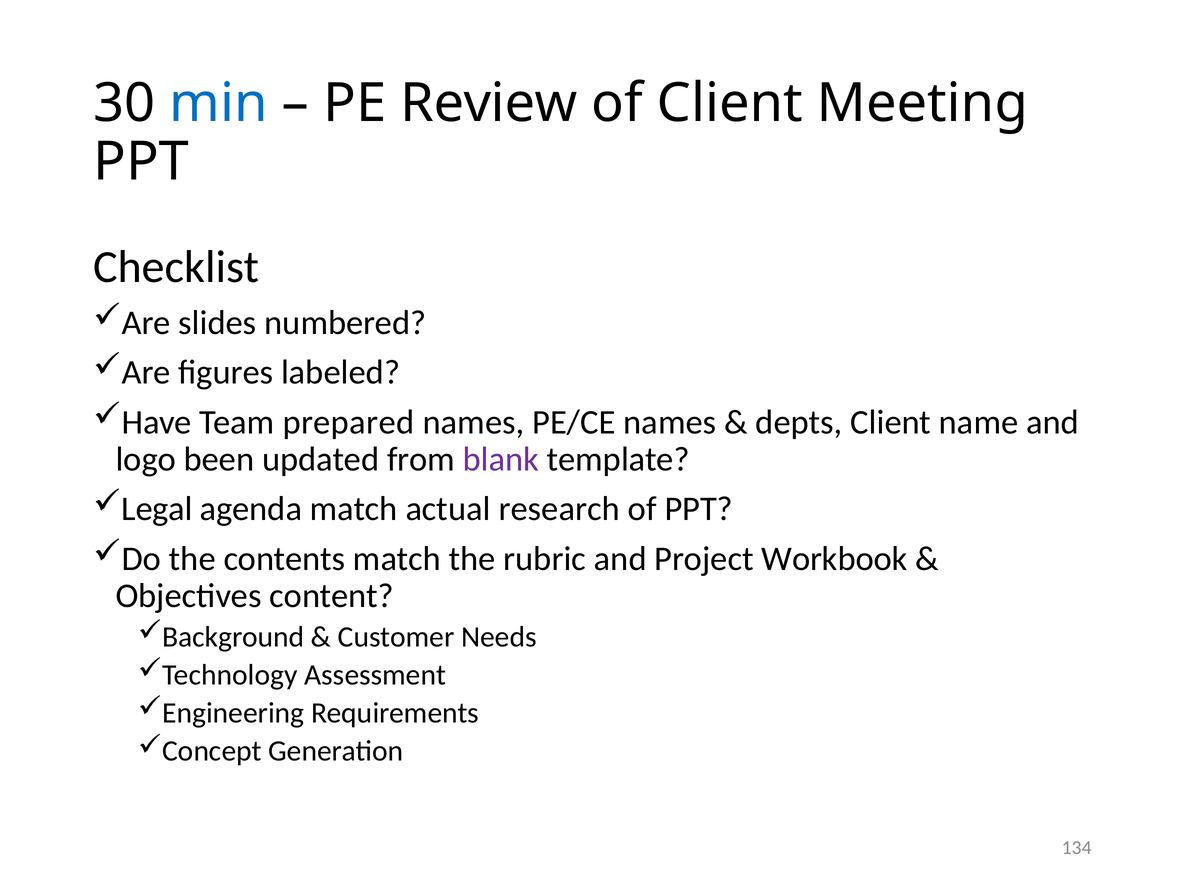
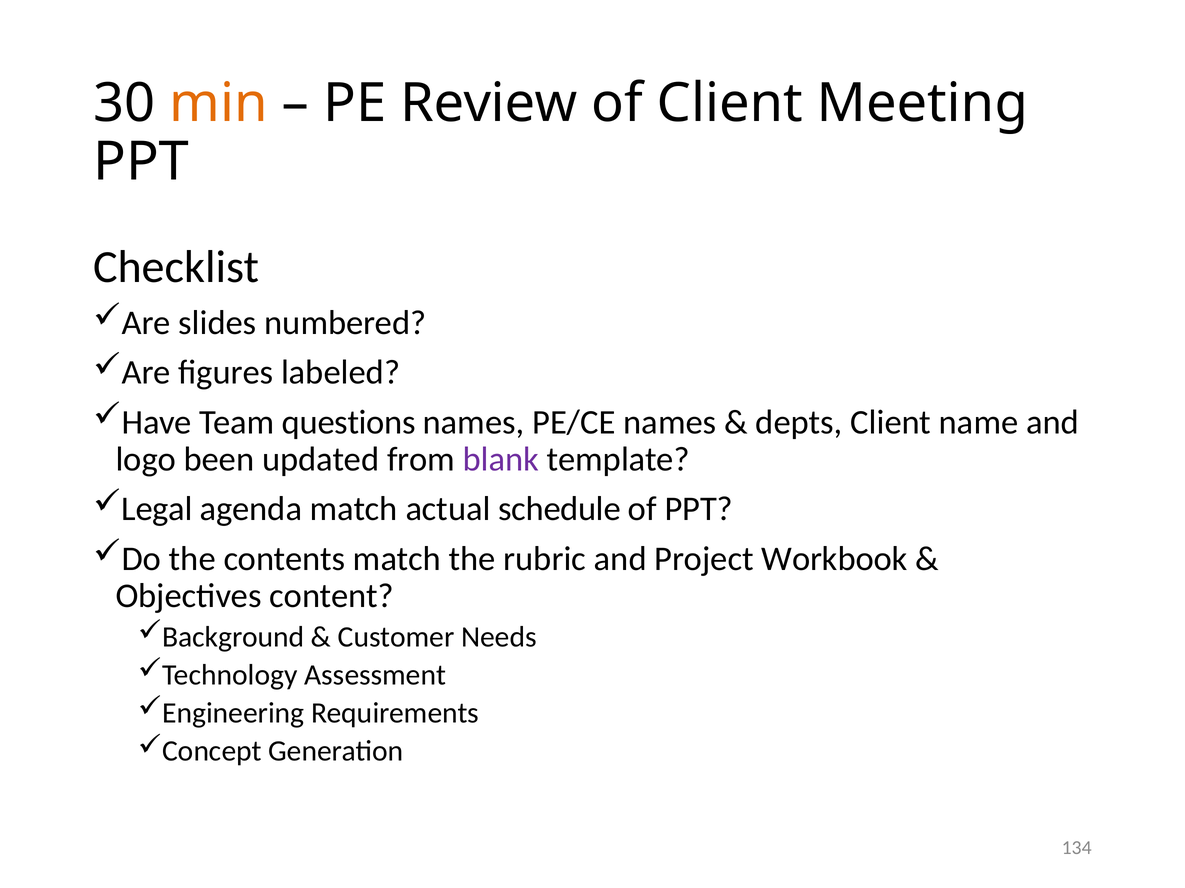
min colour: blue -> orange (219, 104)
prepared: prepared -> questions (349, 422)
research: research -> schedule (560, 509)
